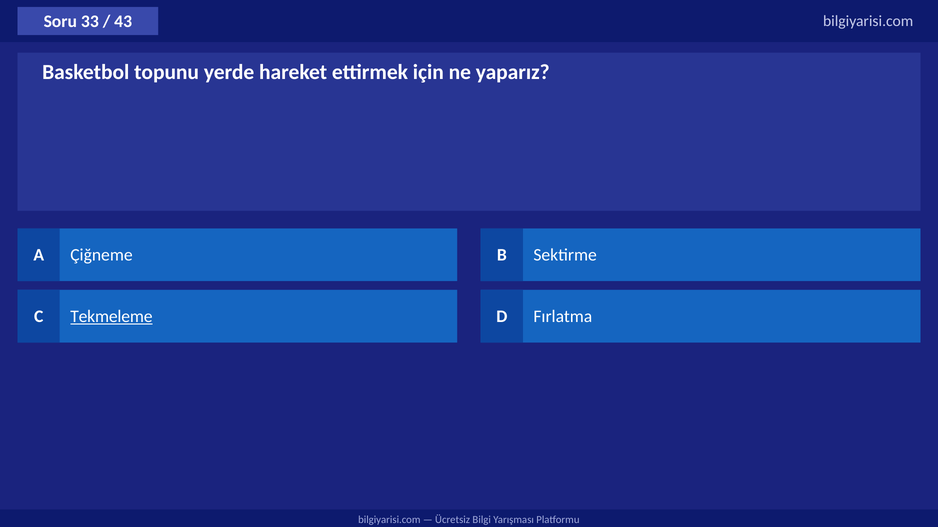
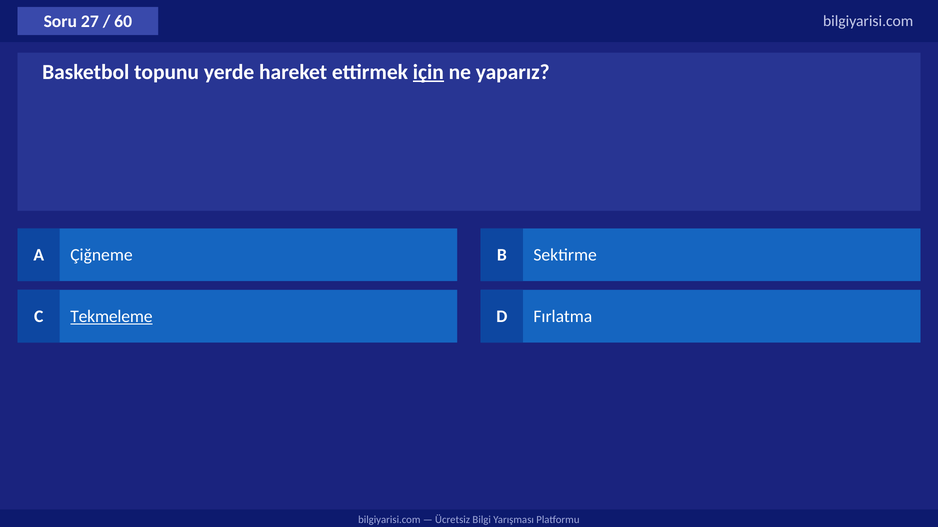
33: 33 -> 27 (90, 21)
43: 43 -> 60 (123, 21)
için underline: none -> present (428, 72)
